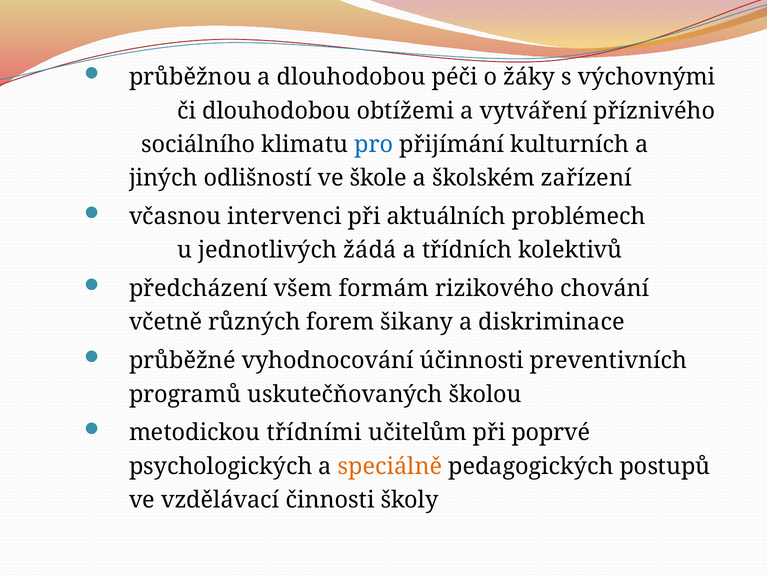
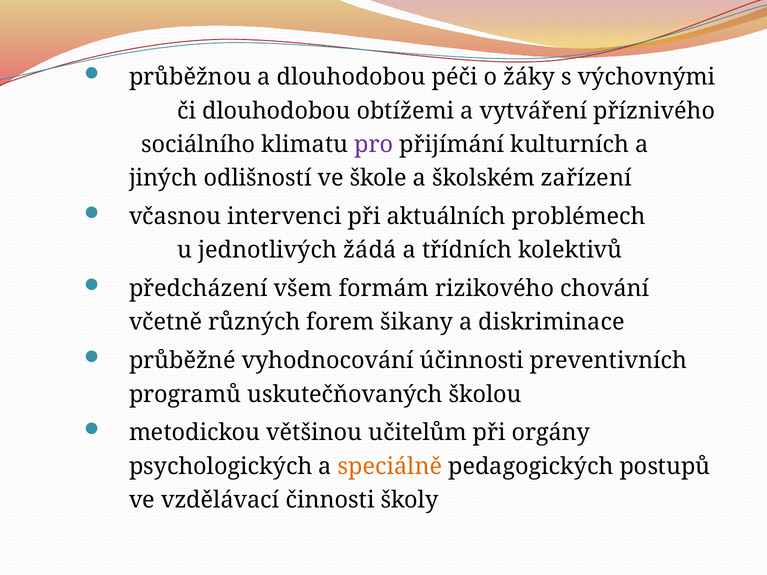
pro colour: blue -> purple (374, 145)
třídními: třídními -> většinou (314, 433)
poprvé: poprvé -> orgány (551, 433)
